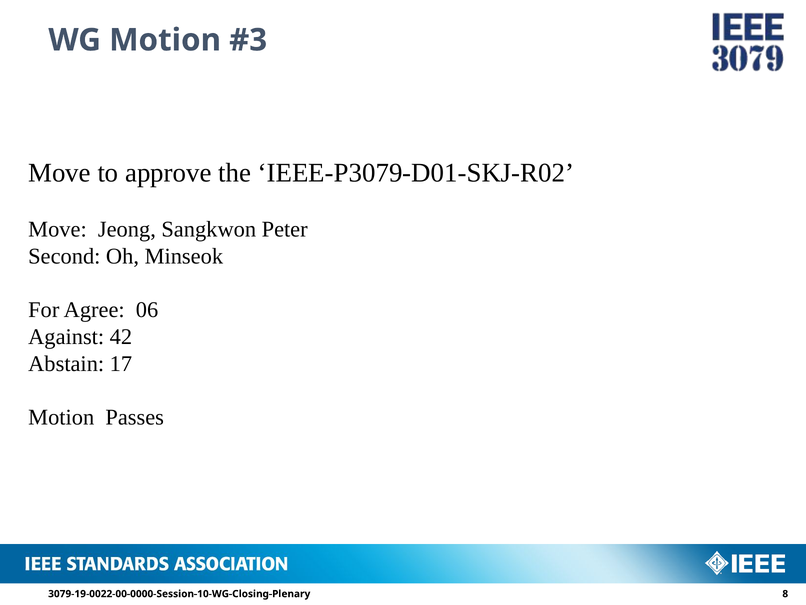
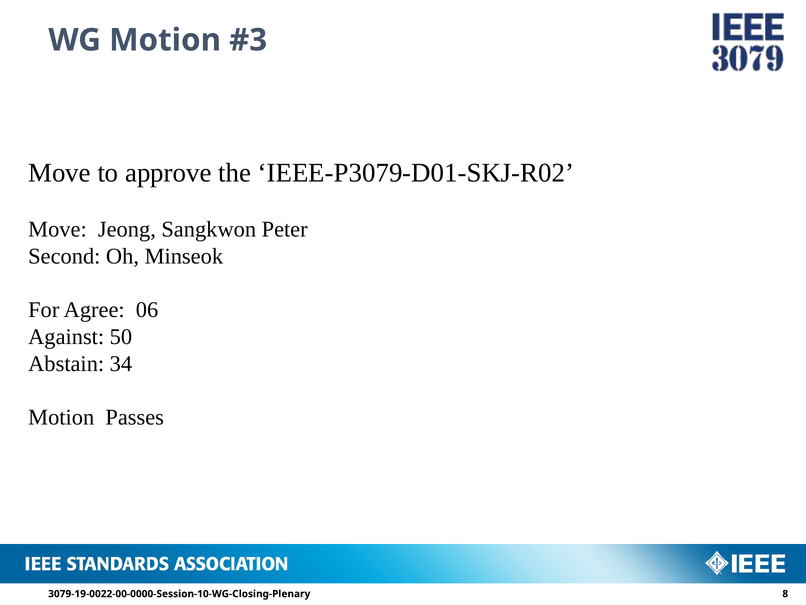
42: 42 -> 50 (121, 337)
17: 17 -> 34 (121, 363)
